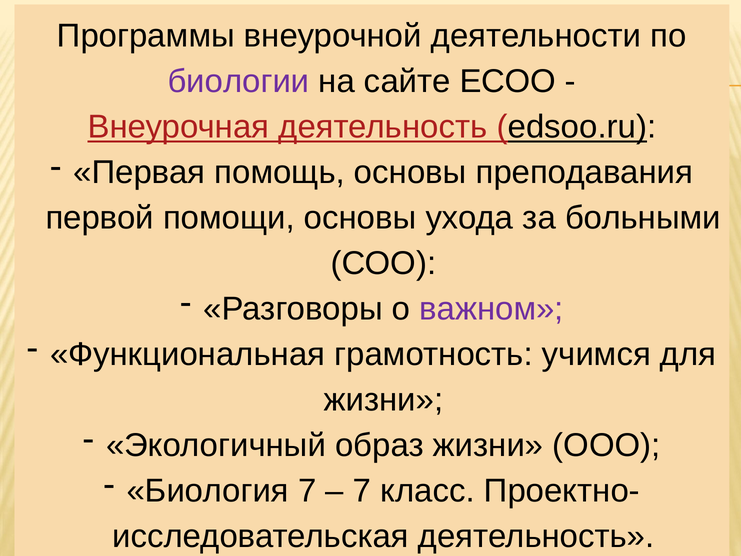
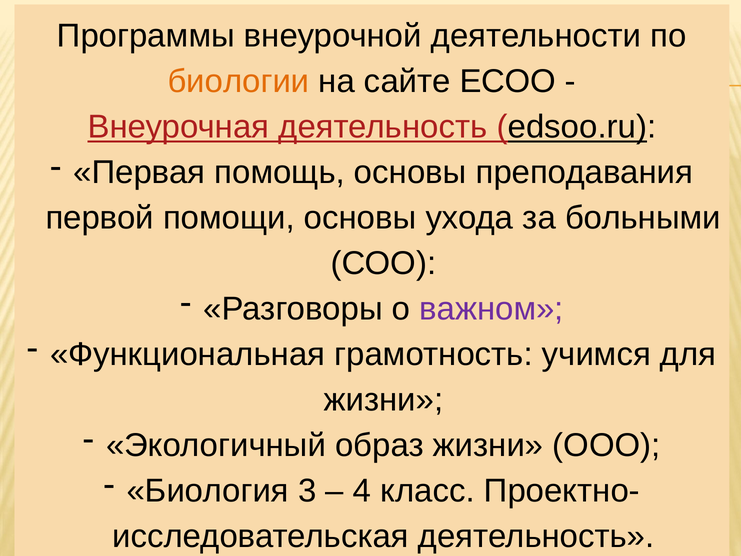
биологии colour: purple -> orange (238, 82)
Биология 7: 7 -> 3 (307, 491)
7: 7 -> 4 (362, 491)
